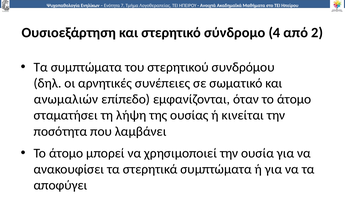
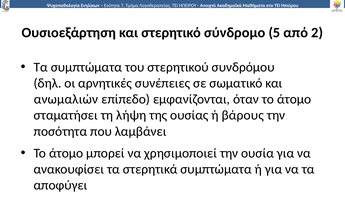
4: 4 -> 5 (274, 33)
κινείται: κινείται -> βάρους (243, 116)
